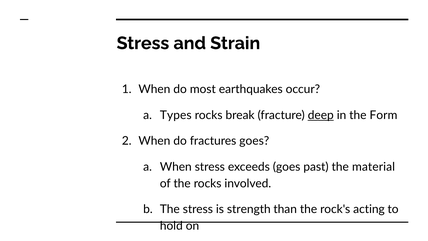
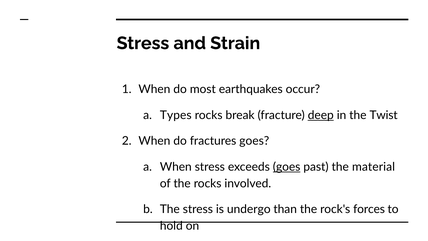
Form: Form -> Twist (384, 115)
goes underline: none -> present (287, 167)
strength: strength -> undergo (249, 209)
acting: acting -> forces (369, 209)
